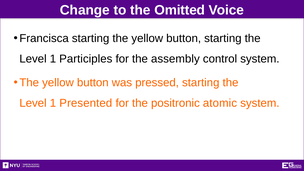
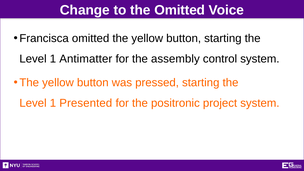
Francisca starting: starting -> omitted (91, 38)
Participles: Participles -> Antimatter (86, 59)
atomic: atomic -> project (220, 103)
